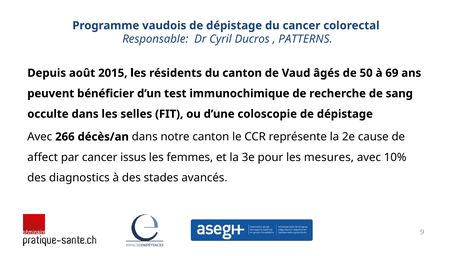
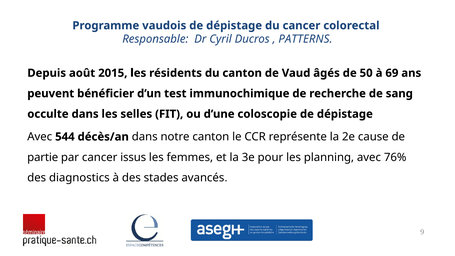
266: 266 -> 544 (65, 137)
affect: affect -> partie (43, 157)
mesures: mesures -> planning (329, 157)
10%: 10% -> 76% (395, 157)
